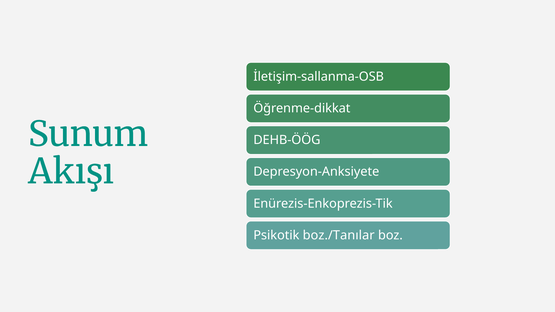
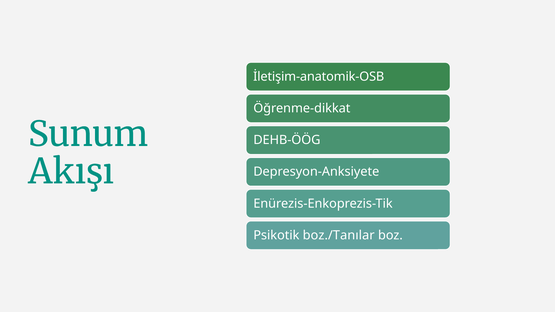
İletişim-sallanma-OSB: İletişim-sallanma-OSB -> İletişim-anatomik-OSB (319, 77)
